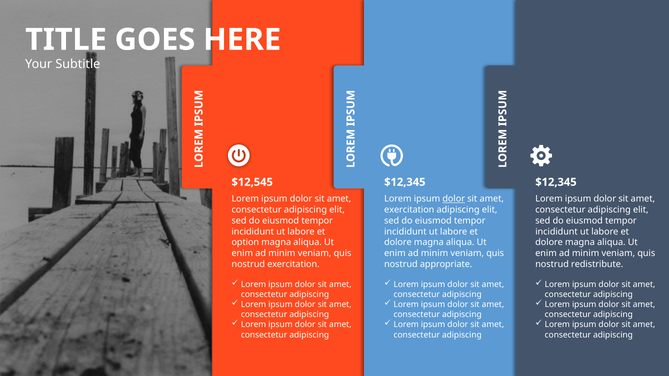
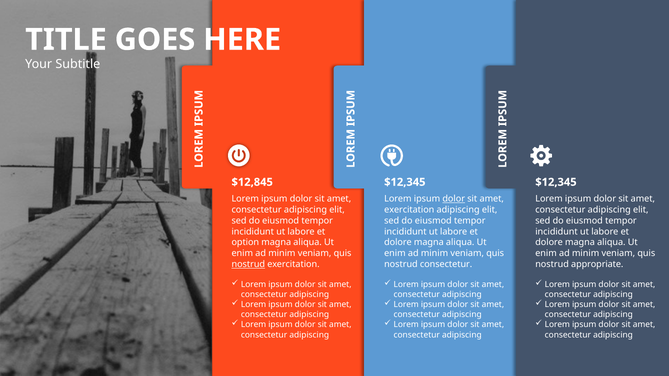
$12,545: $12,545 -> $12,845 (252, 182)
nostrud underline: none -> present (248, 264)
nostrud appropriate: appropriate -> consectetur (446, 264)
redistribute: redistribute -> appropriate (597, 264)
